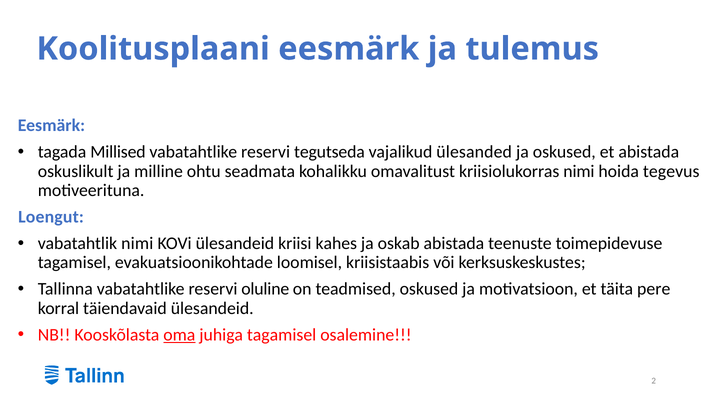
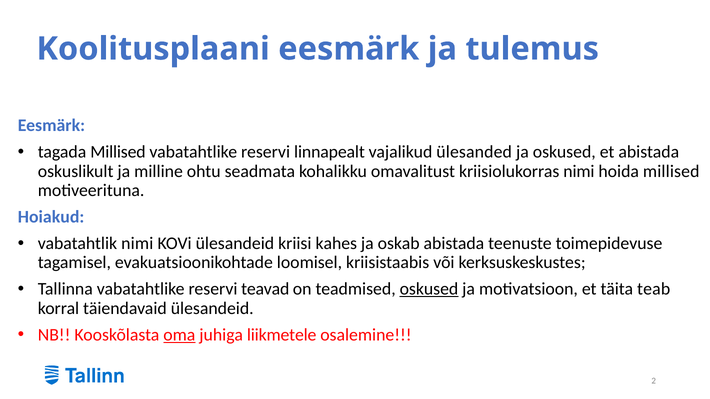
tegutseda: tegutseda -> linnapealt (329, 152)
hoida tegevus: tegevus -> millised (671, 171)
Loengut: Loengut -> Hoiakud (51, 217)
oluline: oluline -> teavad (265, 289)
oskused underline: none -> present (429, 289)
pere: pere -> teab (654, 289)
juhiga tagamisel: tagamisel -> liikmetele (282, 335)
